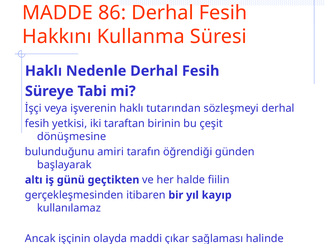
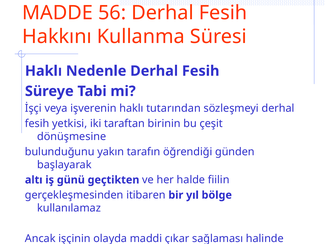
86: 86 -> 56 (112, 13)
amiri: amiri -> yakın (111, 152)
kayıp: kayıp -> bölge (217, 195)
